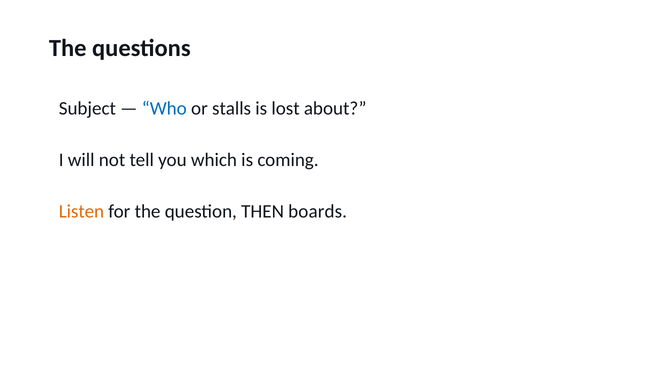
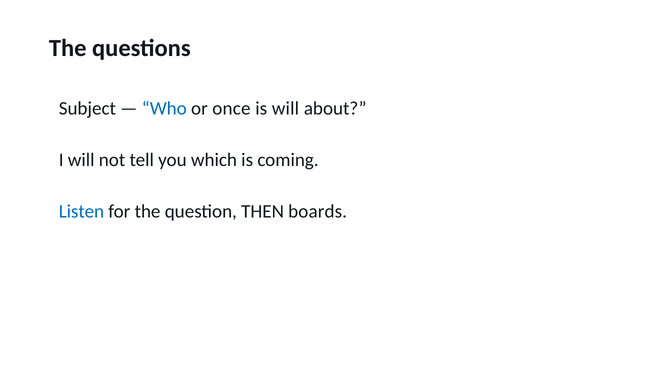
stalls: stalls -> once (231, 108)
is lost: lost -> will (285, 108)
Listen colour: orange -> blue (81, 211)
